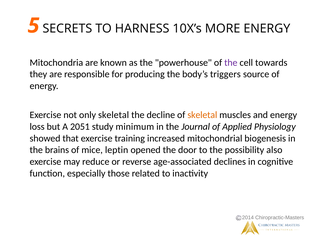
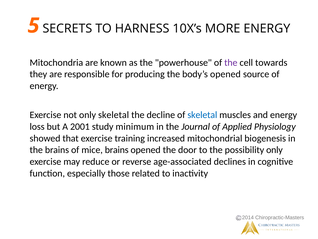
body’s triggers: triggers -> opened (225, 74)
skeletal colour: orange -> blue (202, 115)
2051: 2051 -> 2001 (80, 126)
mice leptin: leptin -> brains (117, 150)
possibility also: also -> only (274, 150)
